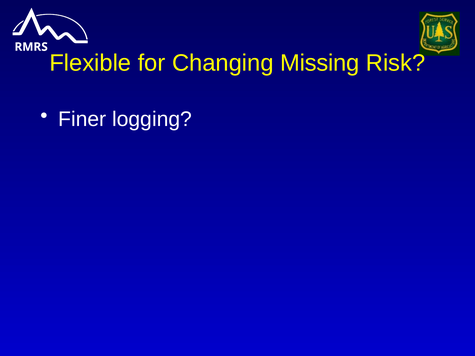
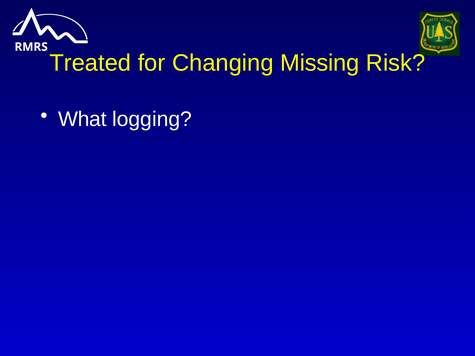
Flexible: Flexible -> Treated (90, 63)
Finer: Finer -> What (82, 119)
